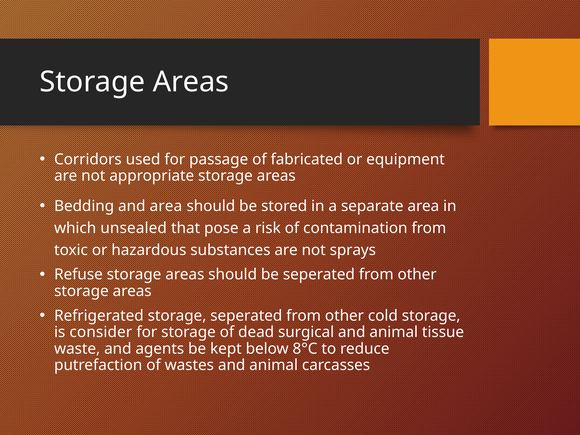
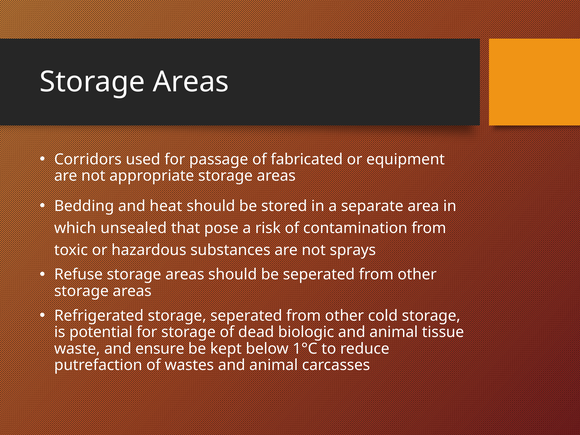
and area: area -> heat (166, 206)
consider: consider -> potential (101, 332)
surgical: surgical -> biologic (306, 332)
agents: agents -> ensure (160, 349)
8°C: 8°C -> 1°C (305, 349)
